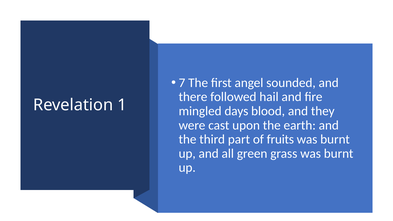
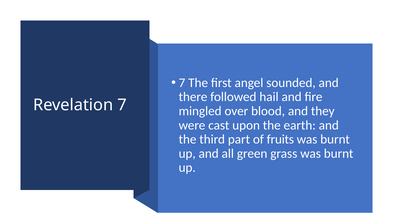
Revelation 1: 1 -> 7 (122, 105)
days: days -> over (236, 111)
